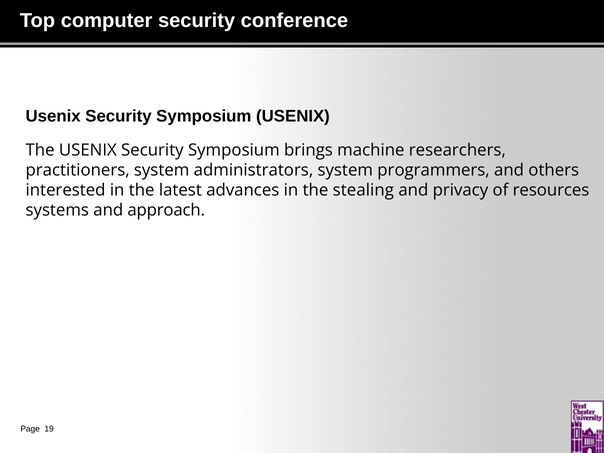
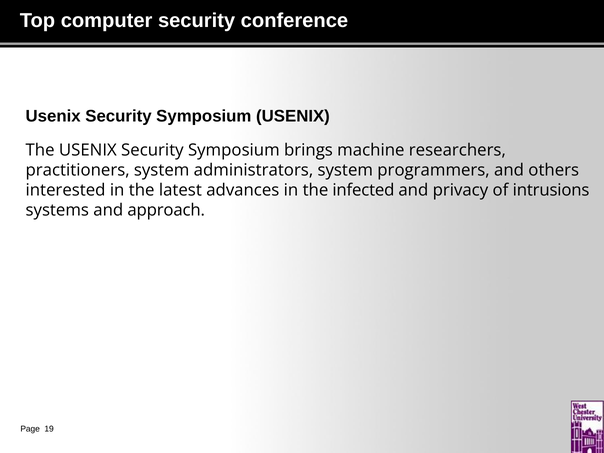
stealing: stealing -> infected (363, 190)
resources: resources -> intrusions (551, 190)
